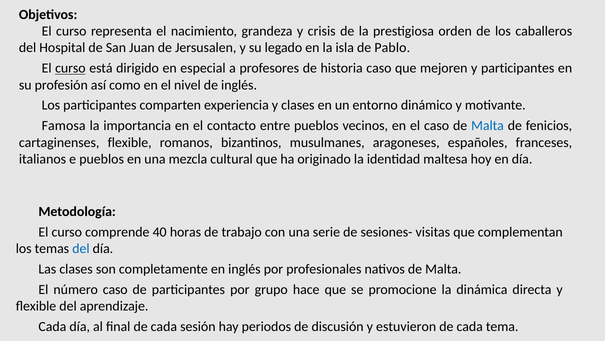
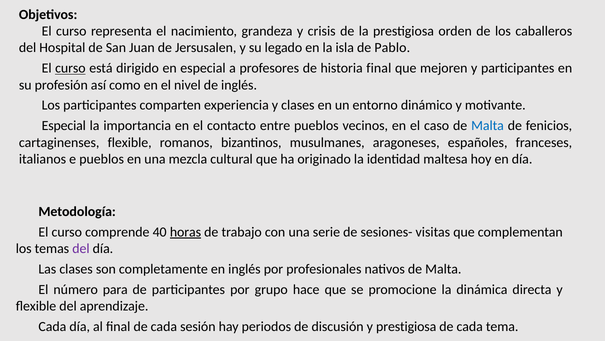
historia caso: caso -> final (379, 68)
Famosa: Famosa -> Especial (64, 126)
horas underline: none -> present (185, 231)
del colour: blue -> purple (81, 248)
número caso: caso -> para (115, 289)
y estuvieron: estuvieron -> prestigiosa (406, 326)
